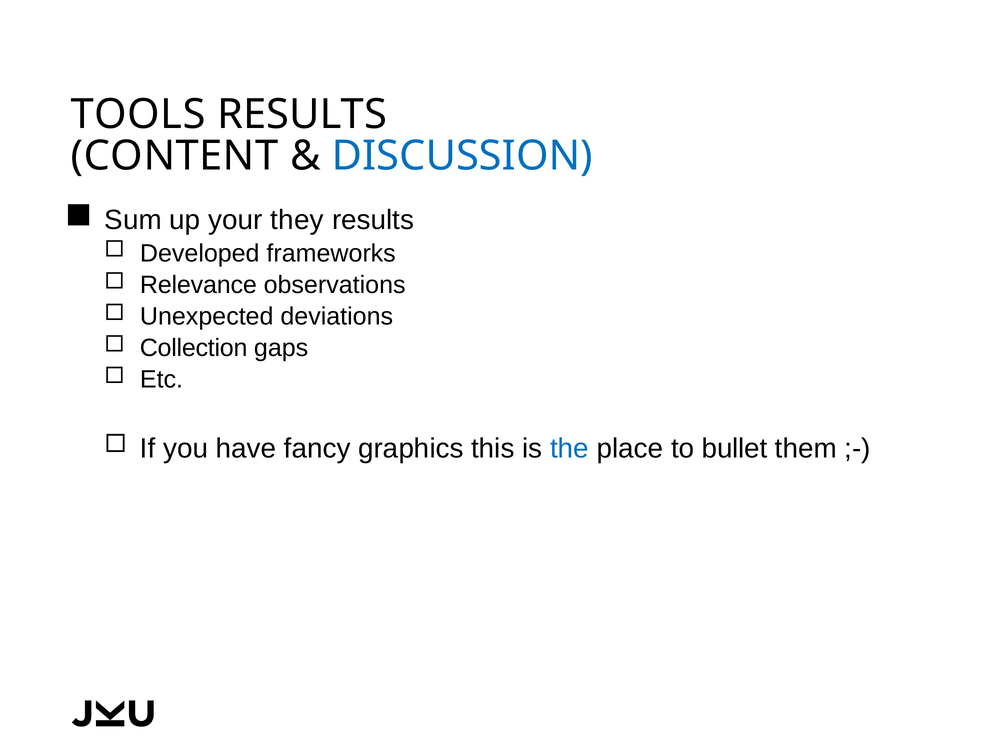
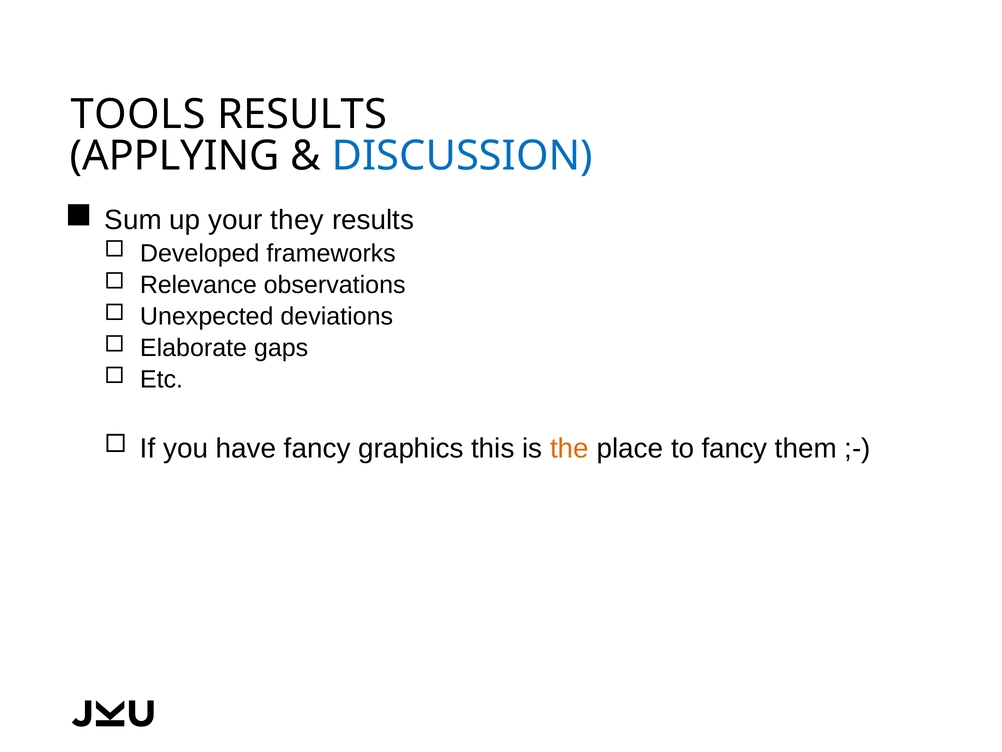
CONTENT: CONTENT -> APPLYING (175, 156)
Collection: Collection -> Elaborate (194, 348)
the colour: blue -> orange (570, 448)
to bullet: bullet -> fancy (735, 448)
